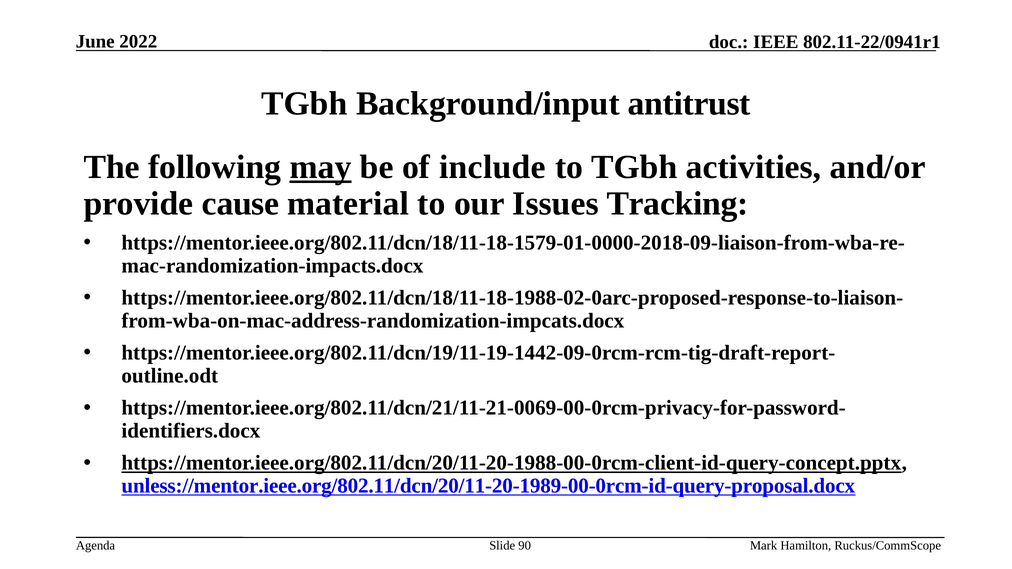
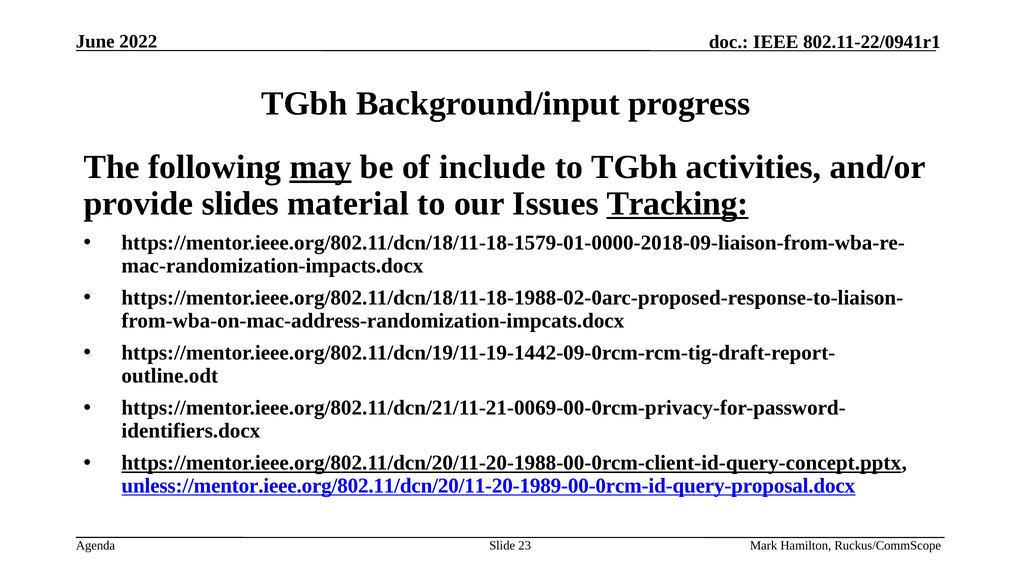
antitrust: antitrust -> progress (689, 103)
cause: cause -> slides (241, 204)
Tracking underline: none -> present (678, 204)
90: 90 -> 23 (525, 546)
